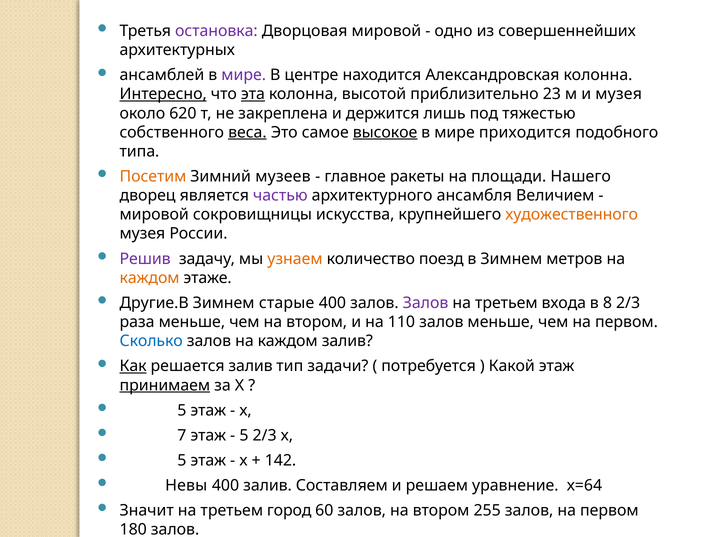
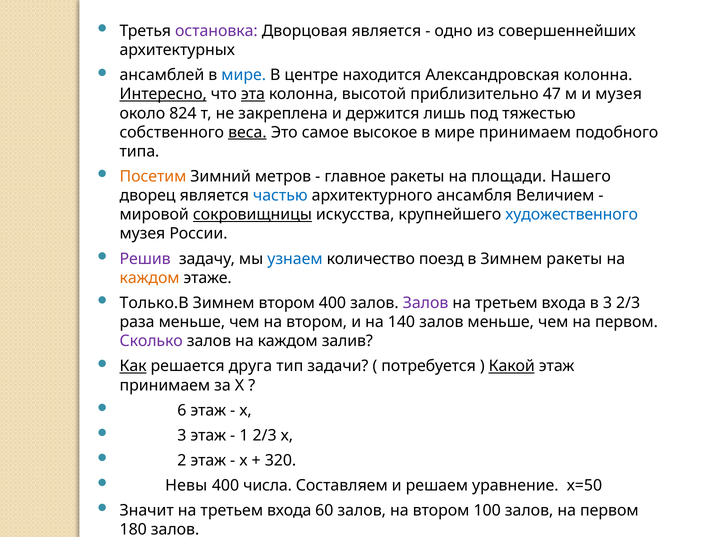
Дворцовая мировой: мировой -> является (386, 31)
мире colour: purple -> blue (244, 75)
23: 23 -> 47 (552, 94)
620: 620 -> 824 (183, 113)
высокое underline: present -> none (385, 132)
мире приходится: приходится -> принимаем (525, 132)
музеев: музеев -> метров (283, 176)
частью colour: purple -> blue (280, 196)
сокровищницы underline: none -> present (252, 215)
художественного colour: orange -> blue (572, 215)
узнаем colour: orange -> blue (295, 259)
Зимнем метров: метров -> ракеты (574, 259)
Другие.В: Другие.В -> Только.В (154, 303)
Зимнем старые: старые -> втором (287, 303)
в 8: 8 -> 3 (607, 303)
110: 110 -> 140 (401, 322)
Сколько colour: blue -> purple (151, 341)
решается залив: залив -> друга (250, 366)
Какой underline: none -> present (512, 366)
принимаем underline: present -> none (165, 385)
5: 5 -> 6 (182, 410)
7: 7 -> 3 (182, 435)
5: 5 -> 1 (244, 435)
5: 5 -> 2 (182, 460)
142: 142 -> 320 (280, 460)
400 залив: залив -> числа (268, 485)
х=64: х=64 -> х=50 (584, 485)
Значит на третьем город: город -> входа (289, 511)
255: 255 -> 100 (487, 511)
